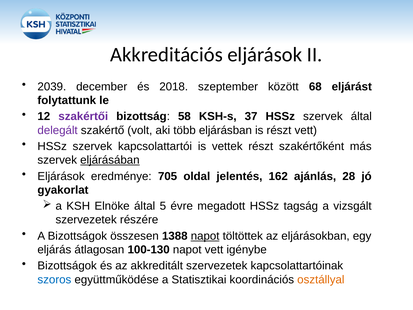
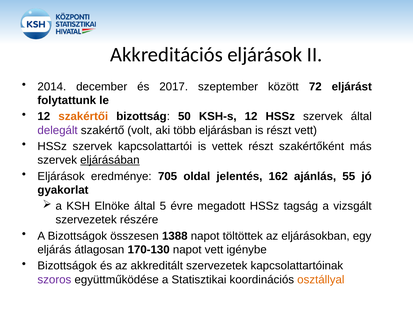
2039: 2039 -> 2014 (52, 87)
2018: 2018 -> 2017 (174, 87)
68: 68 -> 72 (315, 87)
szakértői colour: purple -> orange (83, 116)
58: 58 -> 50 (184, 116)
KSH-s 37: 37 -> 12 (251, 116)
28: 28 -> 55 (349, 176)
napot underline: present -> none (205, 236)
100-130: 100-130 -> 170-130 (149, 250)
szoros colour: blue -> purple (54, 279)
